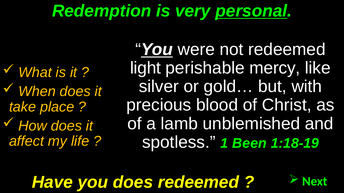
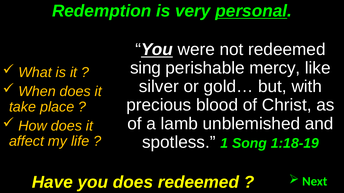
light: light -> sing (146, 68)
Been: Been -> Song (249, 144)
